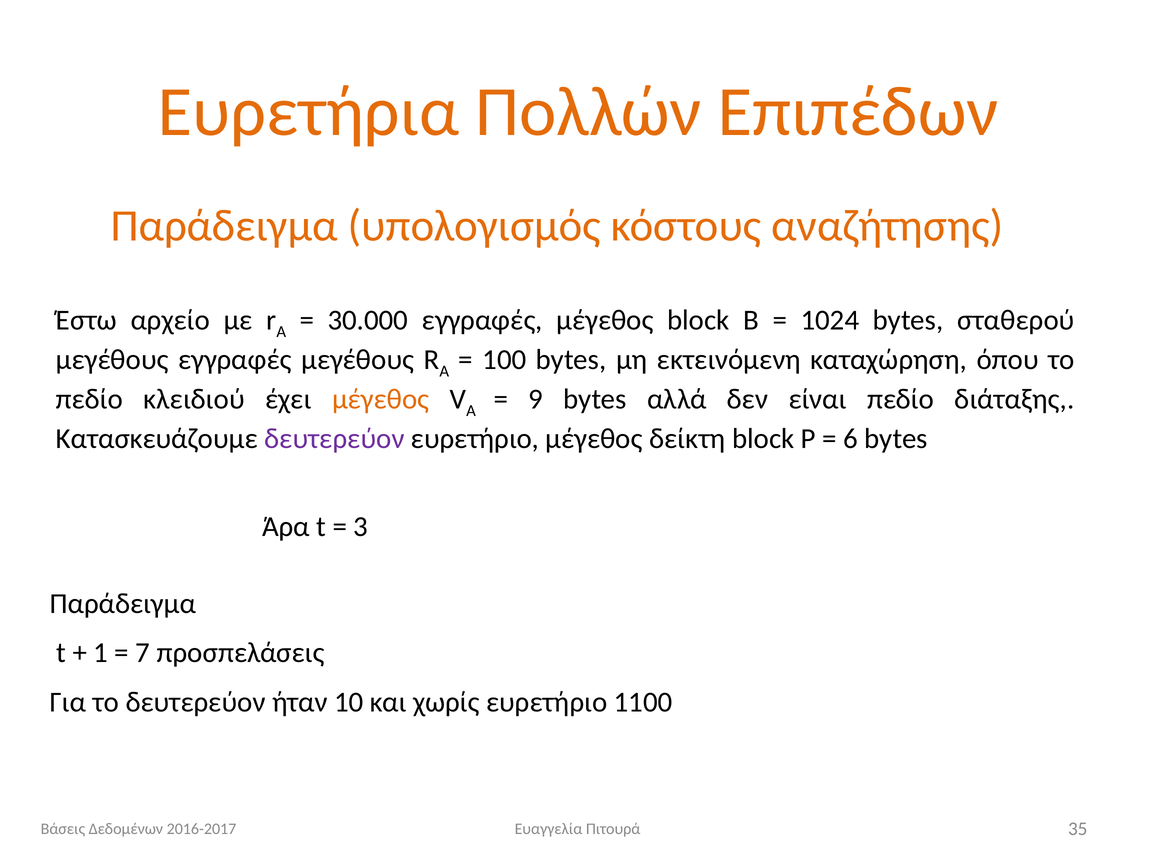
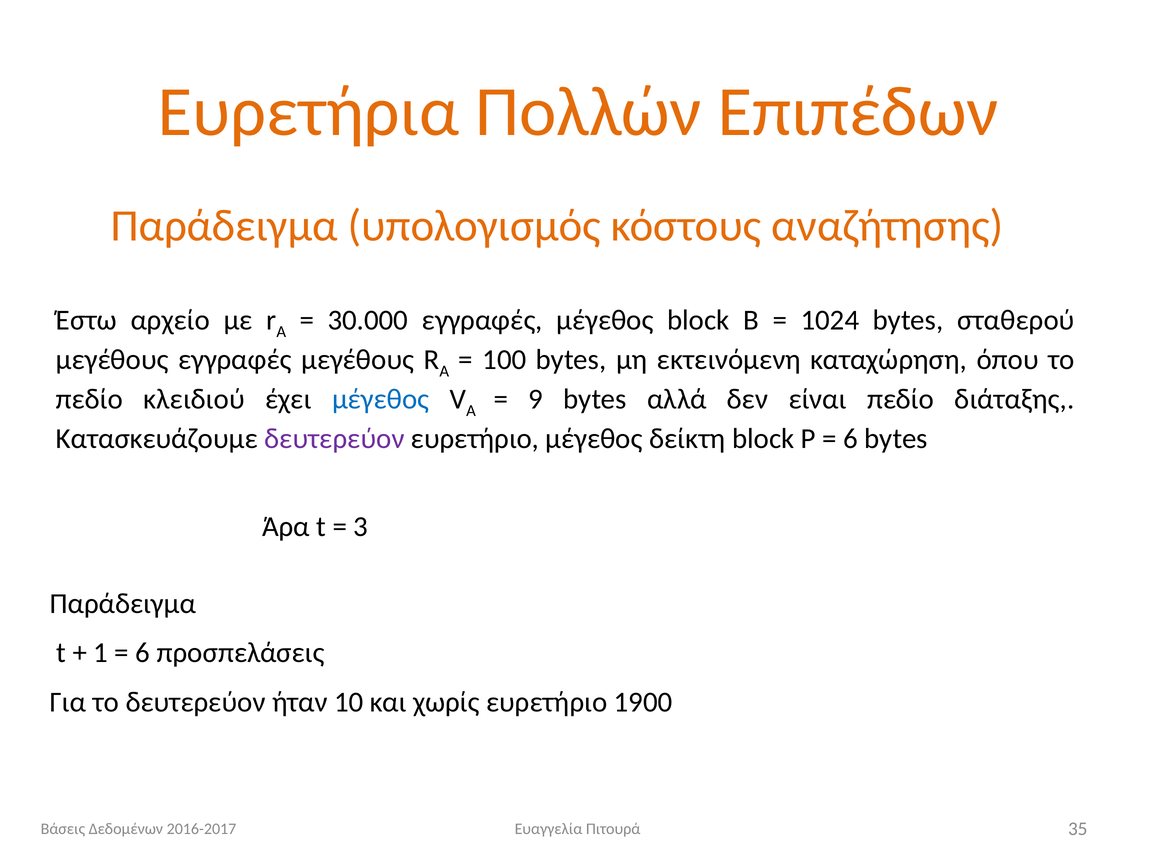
μέγεθος colour: orange -> blue (381, 399)
7: 7 -> 6 (143, 653)
1100: 1100 -> 1900 (643, 702)
